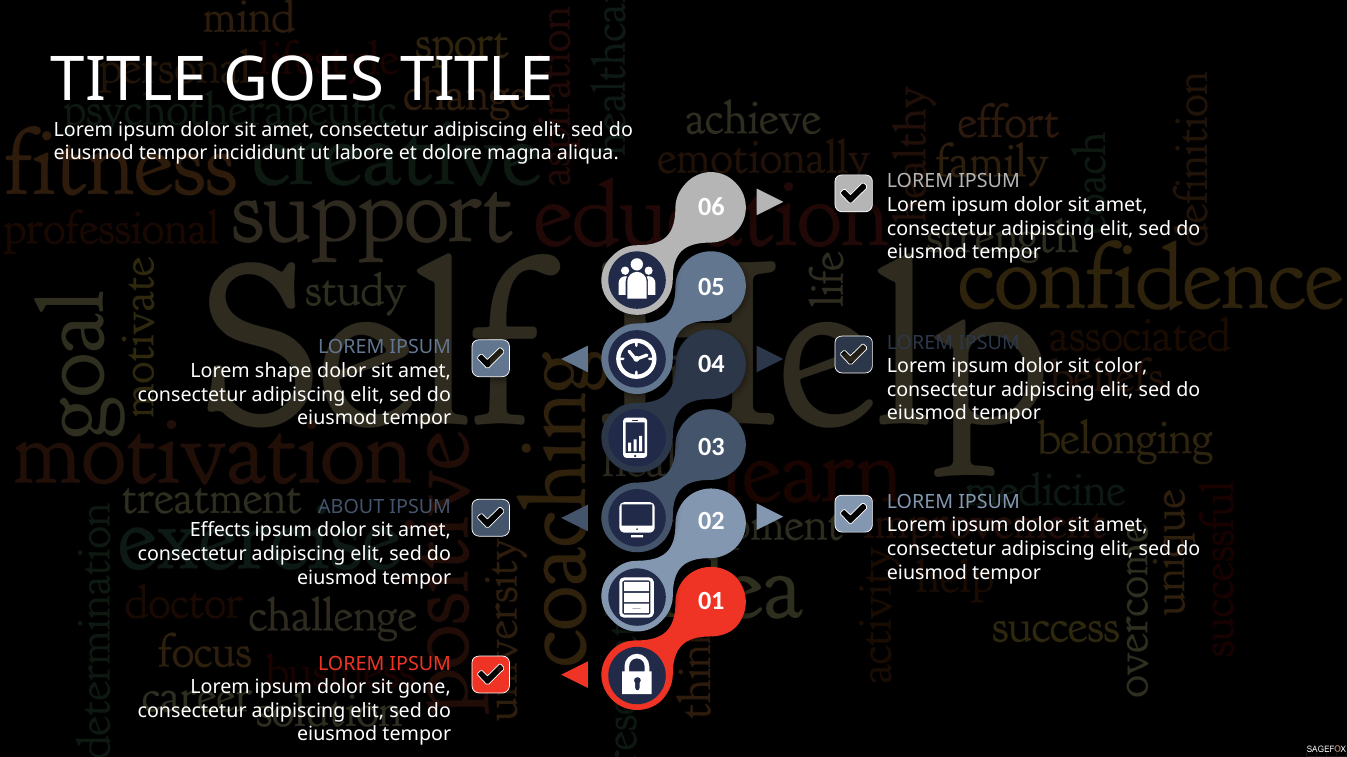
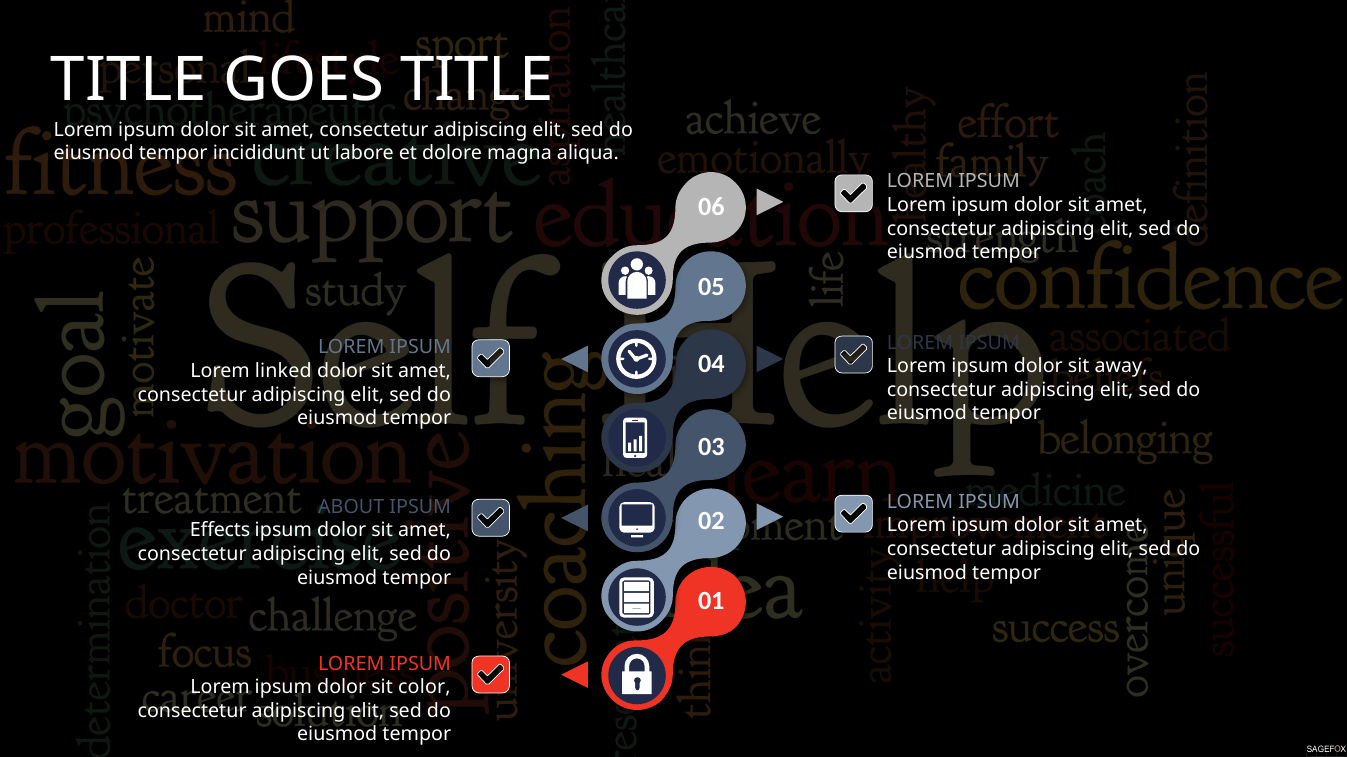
color: color -> away (1121, 367)
shape: shape -> linked (283, 371)
gone: gone -> color (424, 688)
